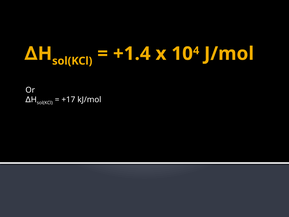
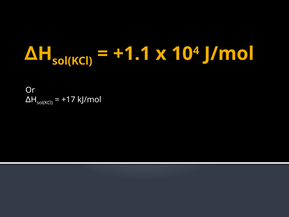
+1.4: +1.4 -> +1.1 (132, 54)
